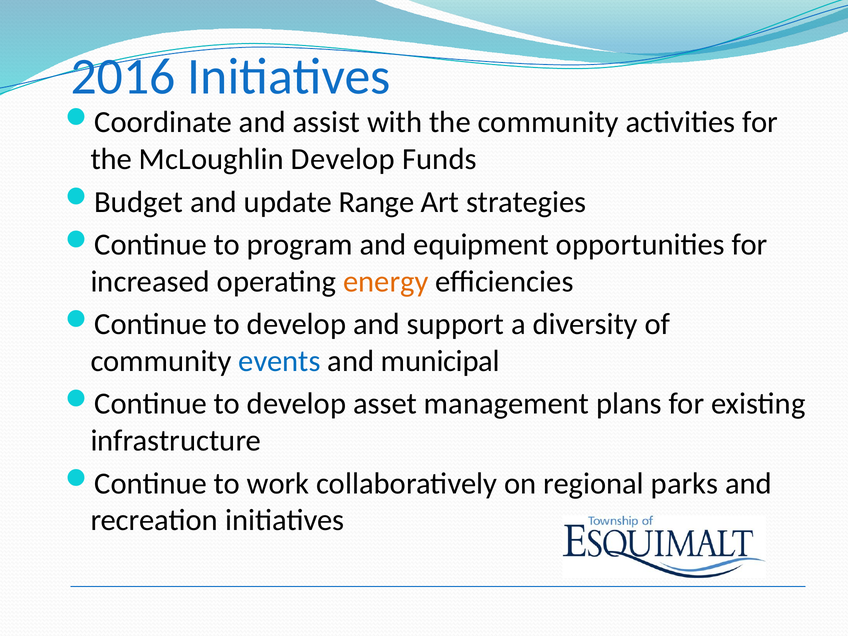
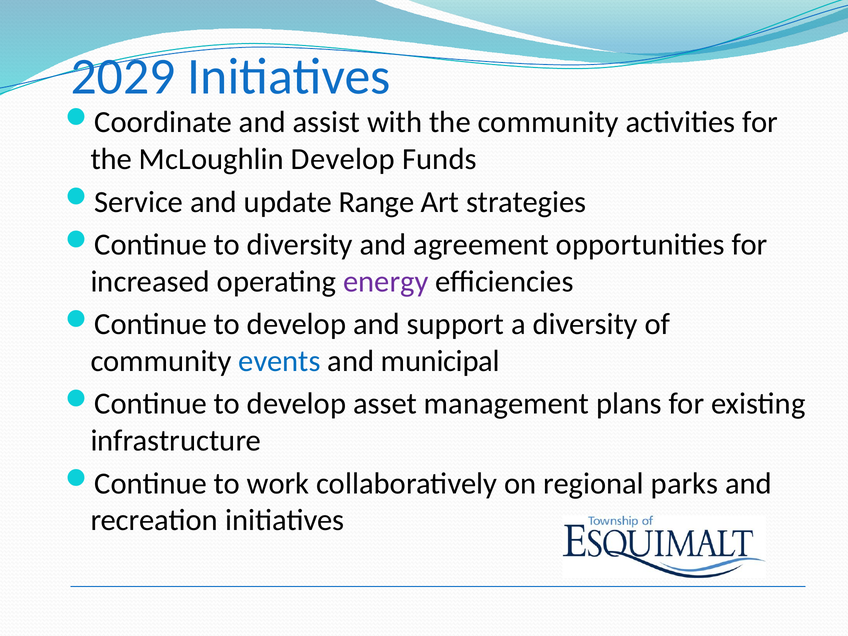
2016: 2016 -> 2029 (123, 77)
Budget: Budget -> Service (139, 202)
to program: program -> diversity (300, 245)
equipment: equipment -> agreement (481, 245)
energy colour: orange -> purple (386, 281)
